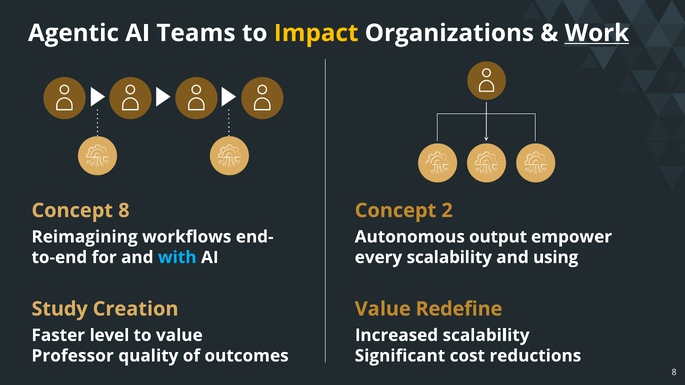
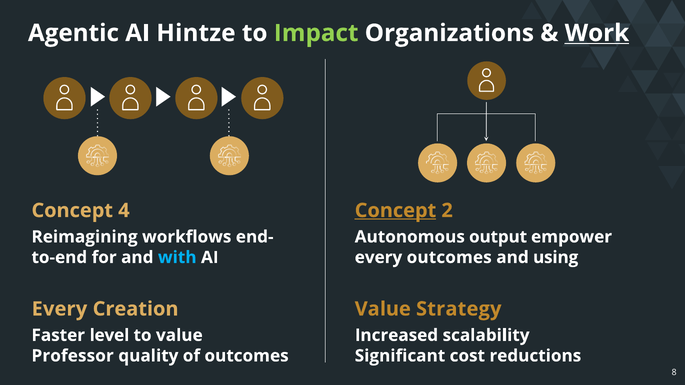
Teams: Teams -> Hintze (196, 33)
Impact colour: yellow -> light green (316, 33)
Concept 8: 8 -> 4 (124, 211)
Concept underline: none -> present (395, 211)
every scalability: scalability -> outcomes (449, 258)
Study: Study -> Every (59, 309)
Redefine: Redefine -> Strategy (459, 309)
